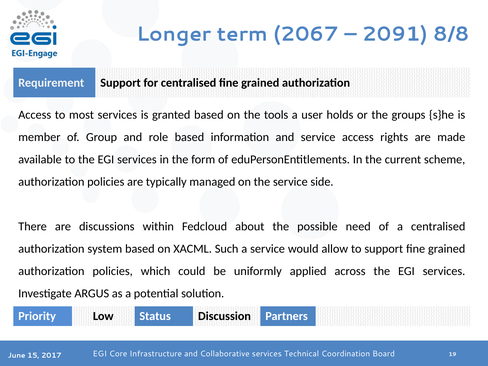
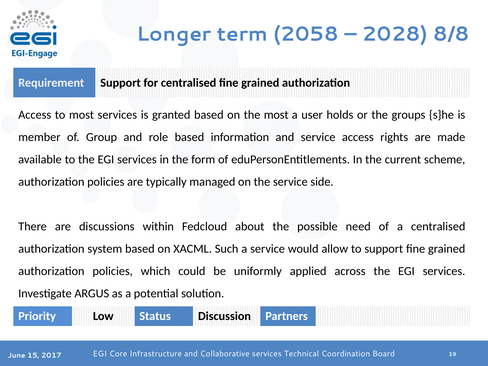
2067: 2067 -> 2058 (306, 34)
2091: 2091 -> 2028 (395, 34)
the tools: tools -> most (276, 115)
